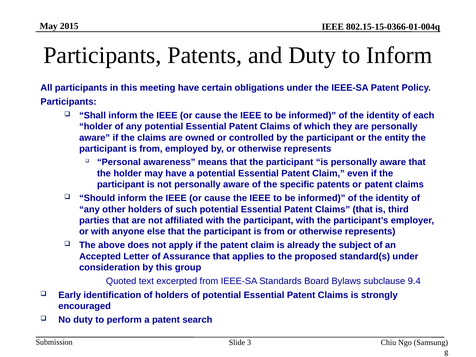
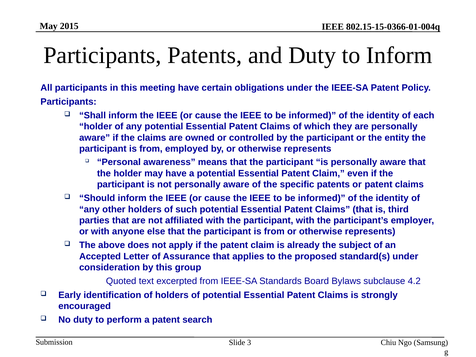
9.4: 9.4 -> 4.2 (414, 281)
